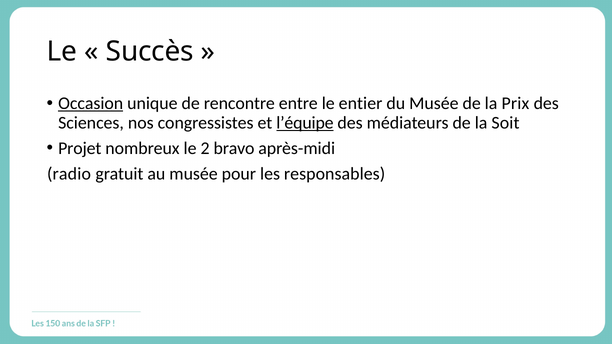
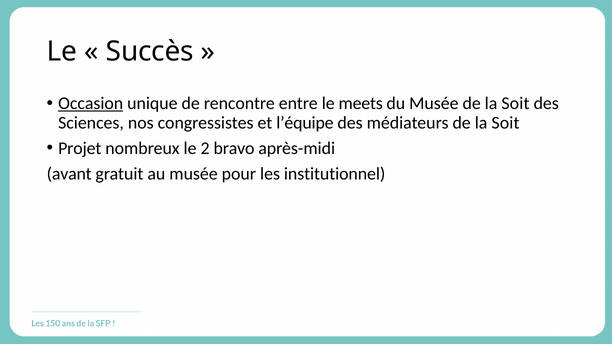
entier: entier -> meets (361, 103)
Musée de la Prix: Prix -> Soit (515, 103)
l’équipe underline: present -> none (305, 123)
radio: radio -> avant (69, 174)
responsables: responsables -> institutionnel (335, 174)
